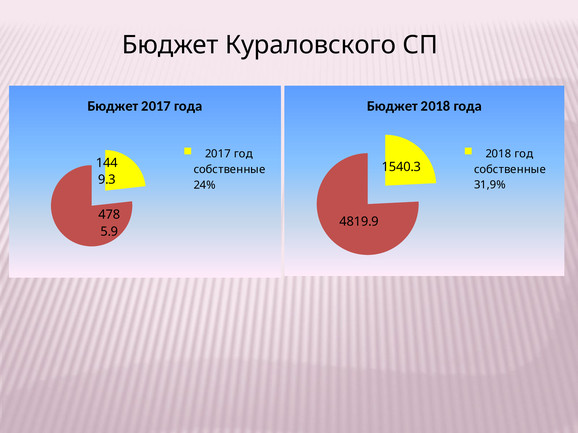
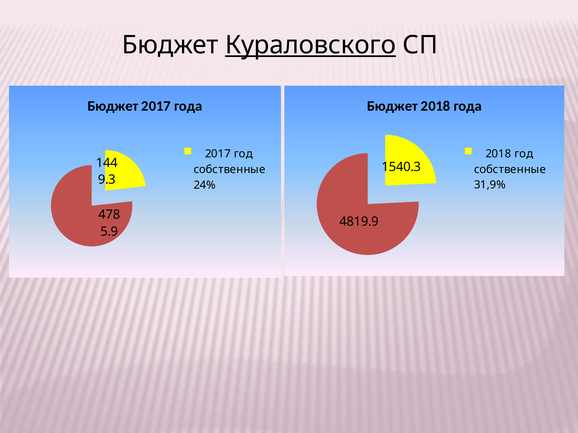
Кураловского underline: none -> present (311, 45)
